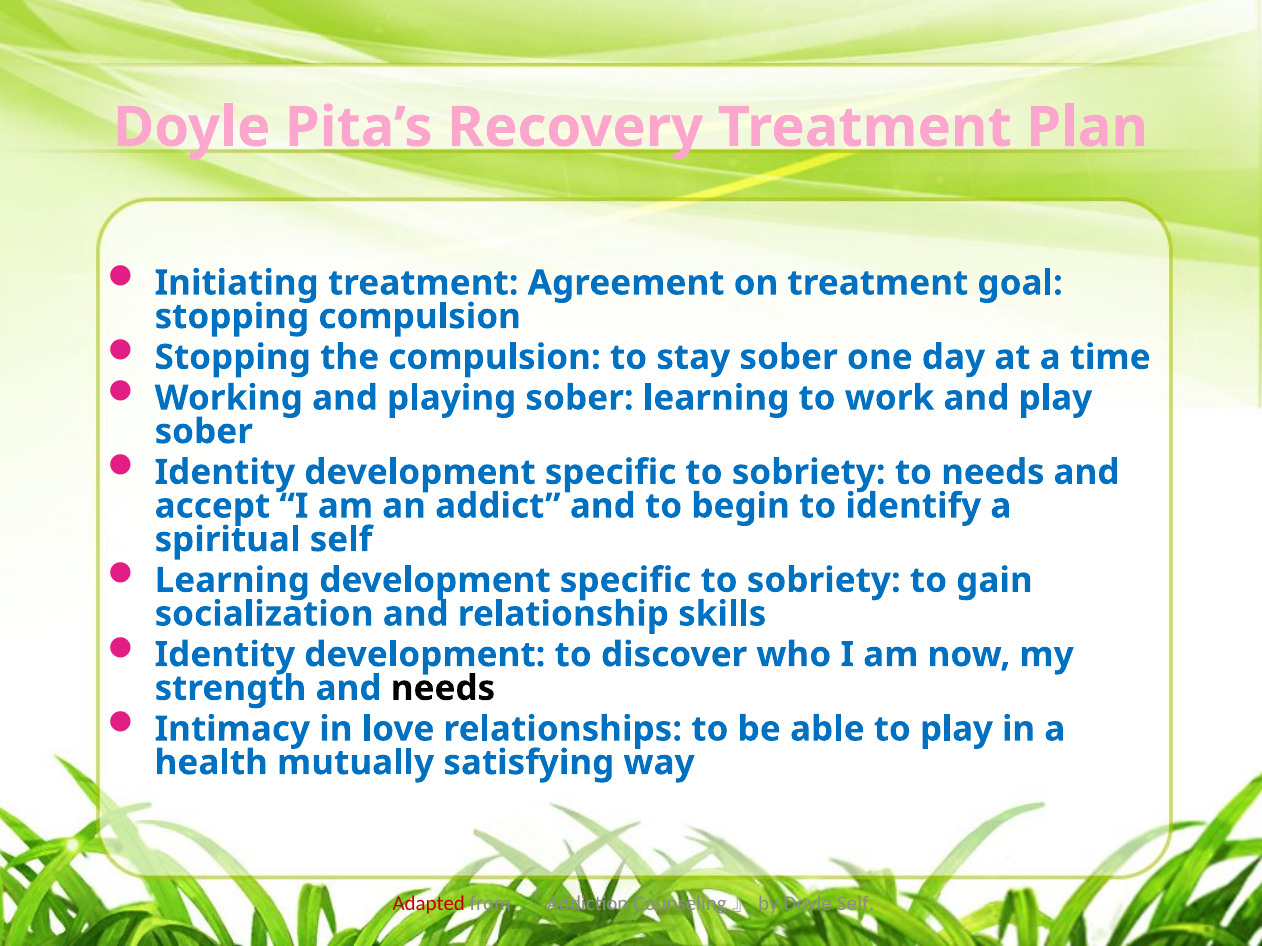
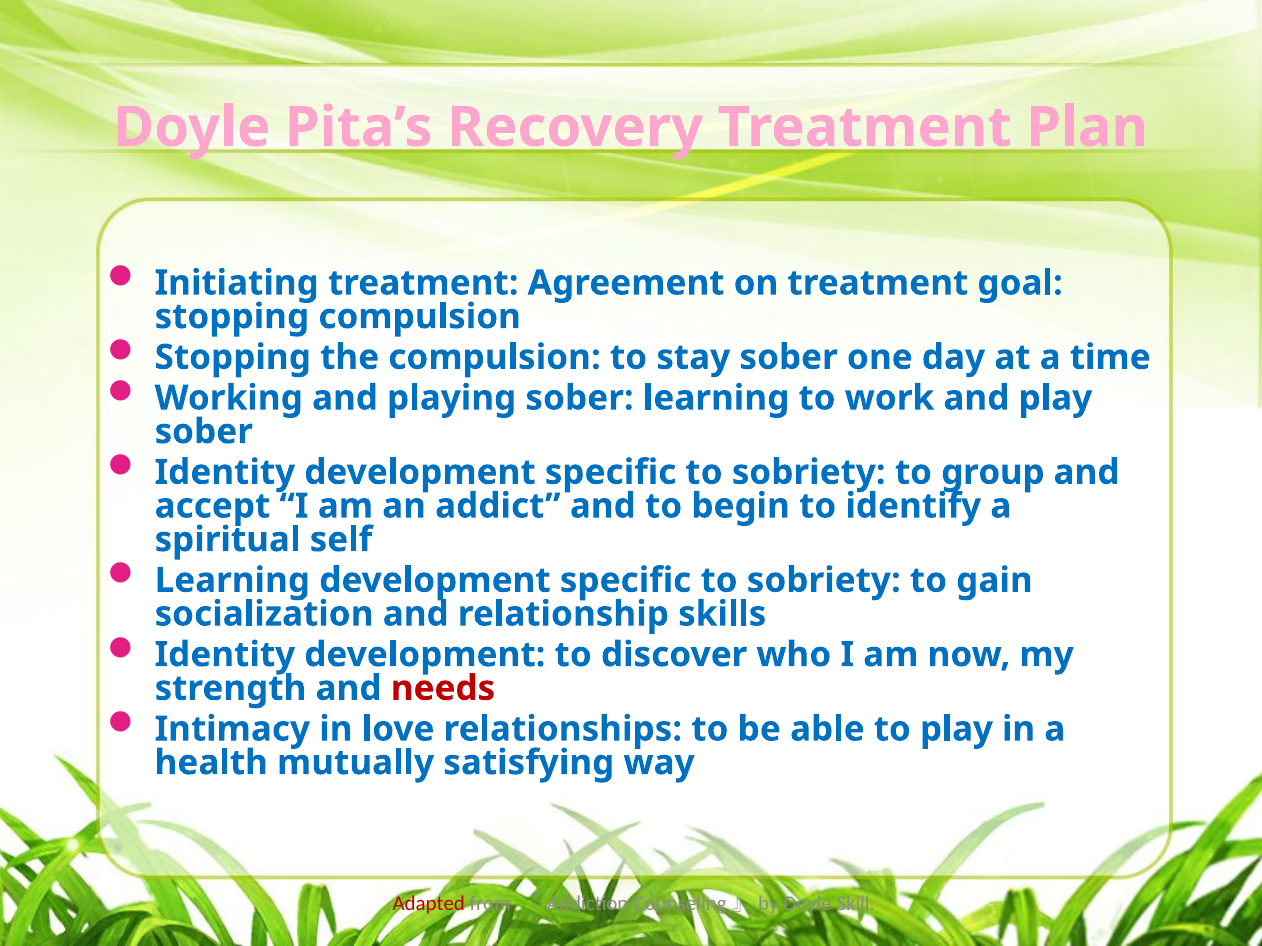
to needs: needs -> group (993, 473)
needs colour: black -> red (443, 689)
Doyle Self: Self -> Skill (856, 904)
